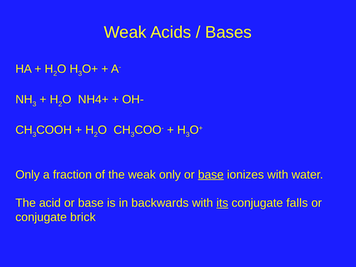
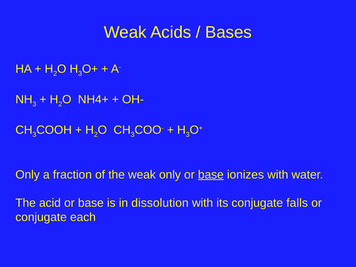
backwards: backwards -> dissolution (160, 203)
its underline: present -> none (222, 203)
brick: brick -> each (83, 217)
